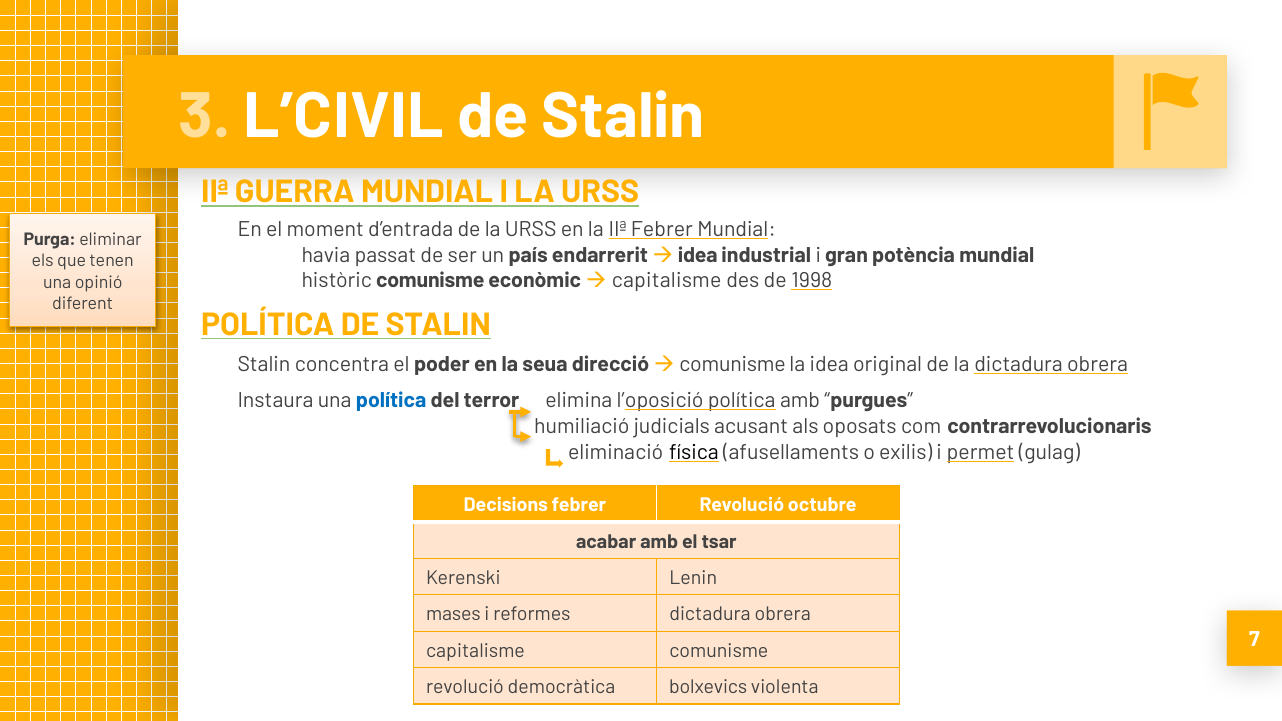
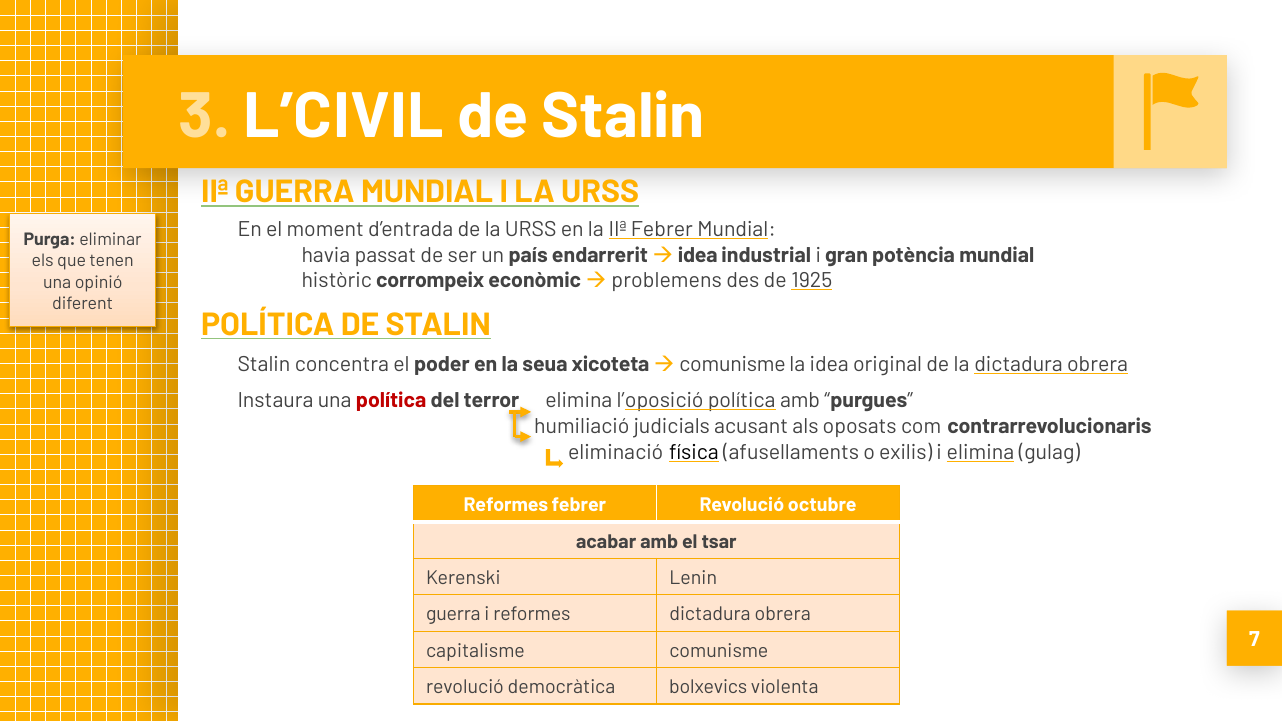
comunisme: comunisme -> corrompeix (430, 281)
capitalisme: capitalisme -> problemens (667, 281)
1998: 1998 -> 1925 (812, 281)
direcció: direcció -> xicoteta (611, 365)
política colour: blue -> red (391, 401)
i permet: permet -> elimina (981, 452)
Decisions: Decisions -> Reformes (506, 505)
mases: mases -> guerra (453, 614)
